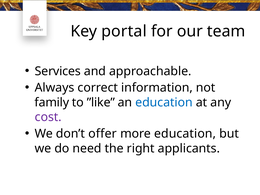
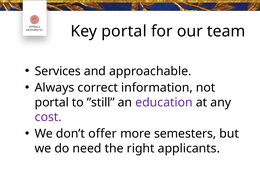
family: family -> portal (52, 102)
”like: ”like -> ”still (101, 102)
education colour: blue -> purple (164, 102)
more education: education -> semesters (185, 134)
